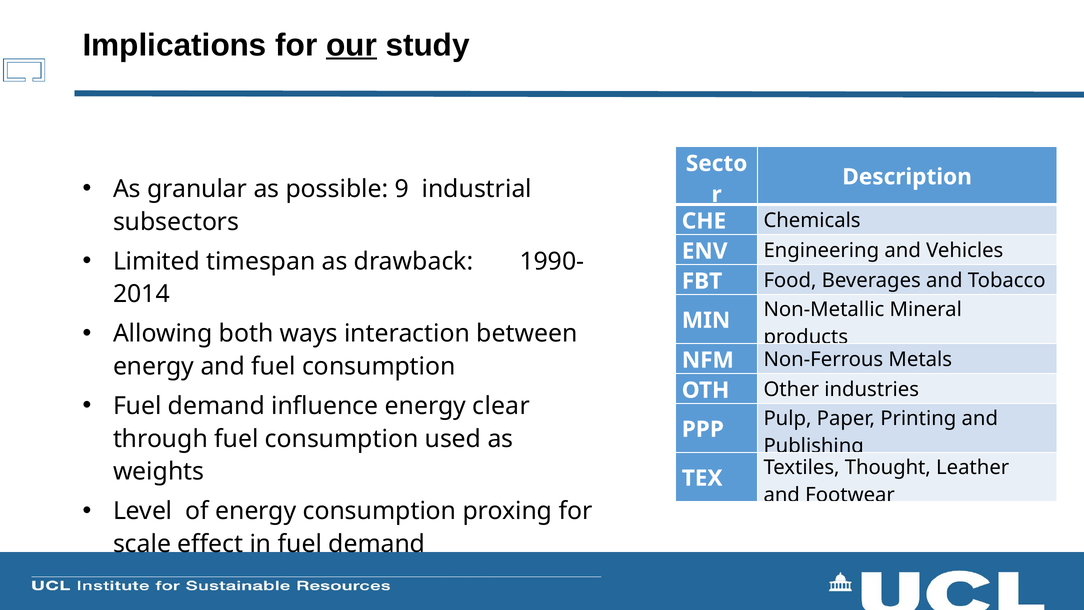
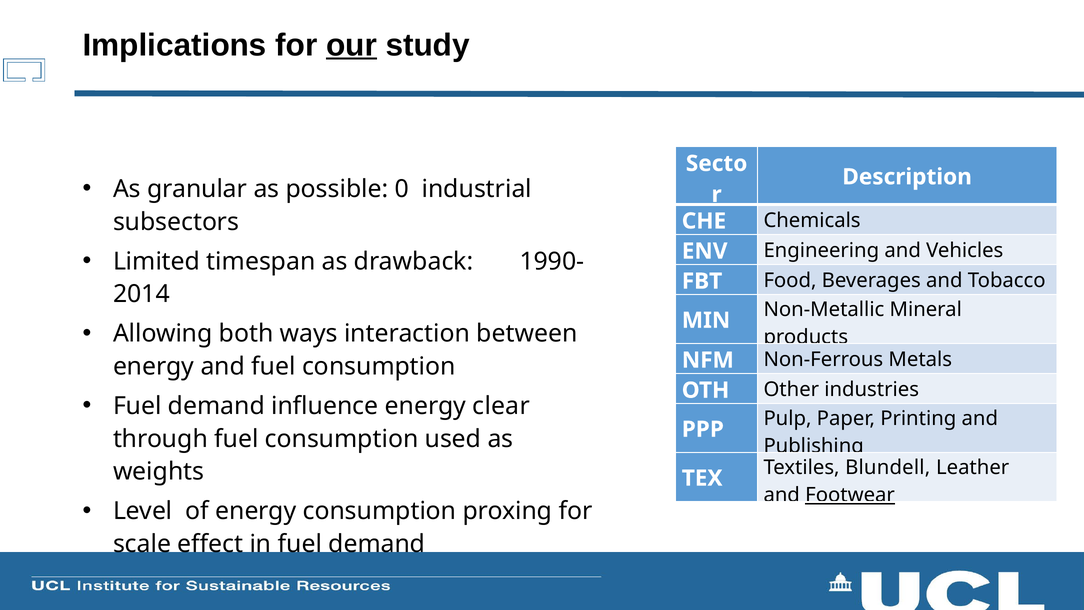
9: 9 -> 0 (402, 189)
Thought: Thought -> Blundell (888, 467)
Footwear underline: none -> present (850, 495)
